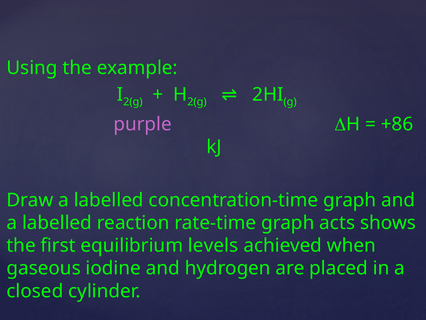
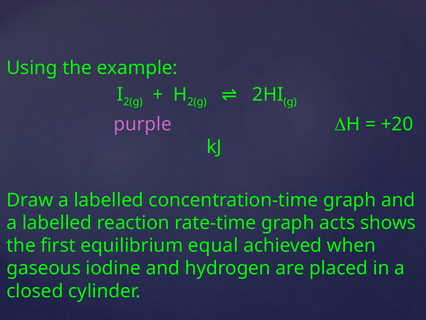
+86: +86 -> +20 (397, 124)
levels: levels -> equal (213, 245)
